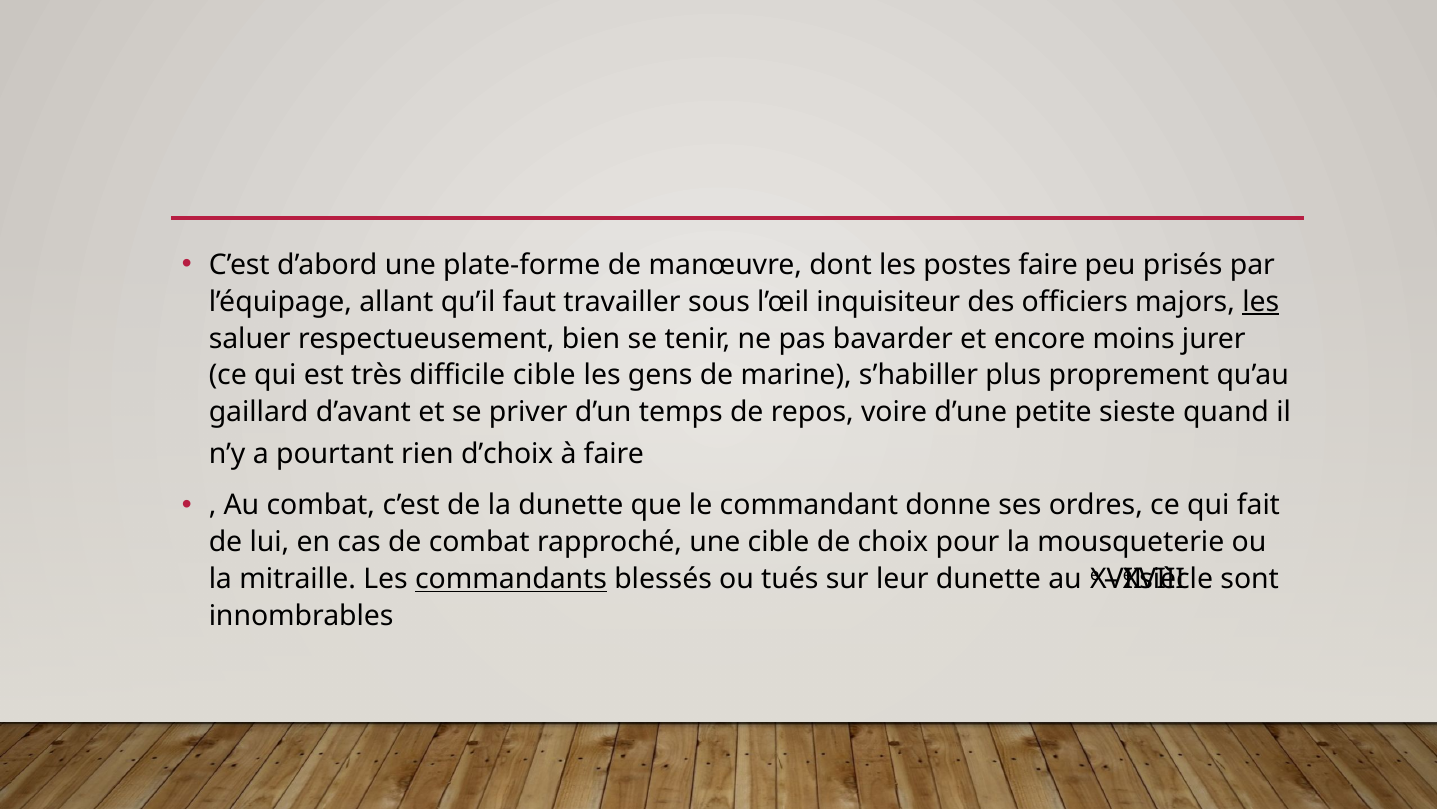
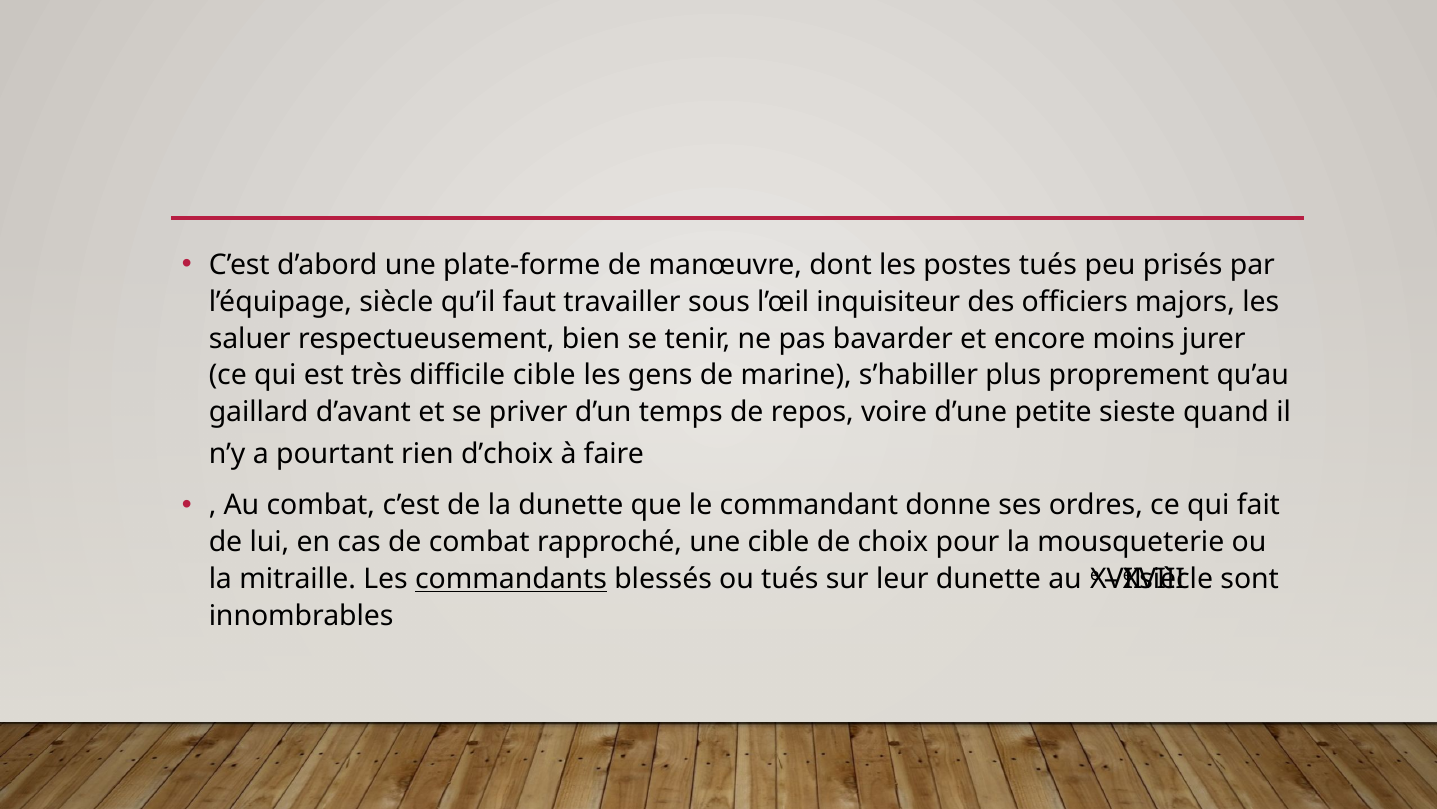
postes faire: faire -> tués (1048, 265)
l’équipage allant: allant -> siècle (396, 302)
les underline: present -> none (1261, 302)
